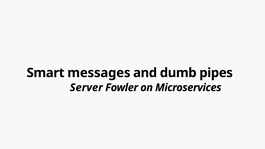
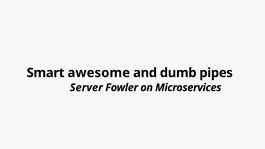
messages: messages -> awesome (99, 73)
